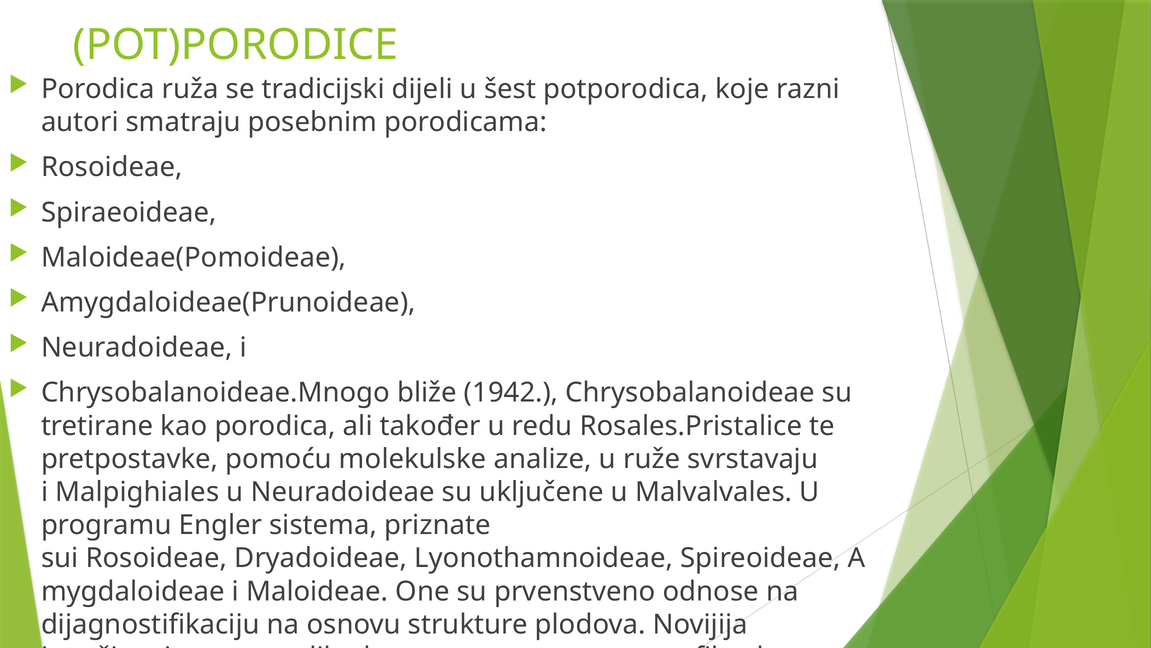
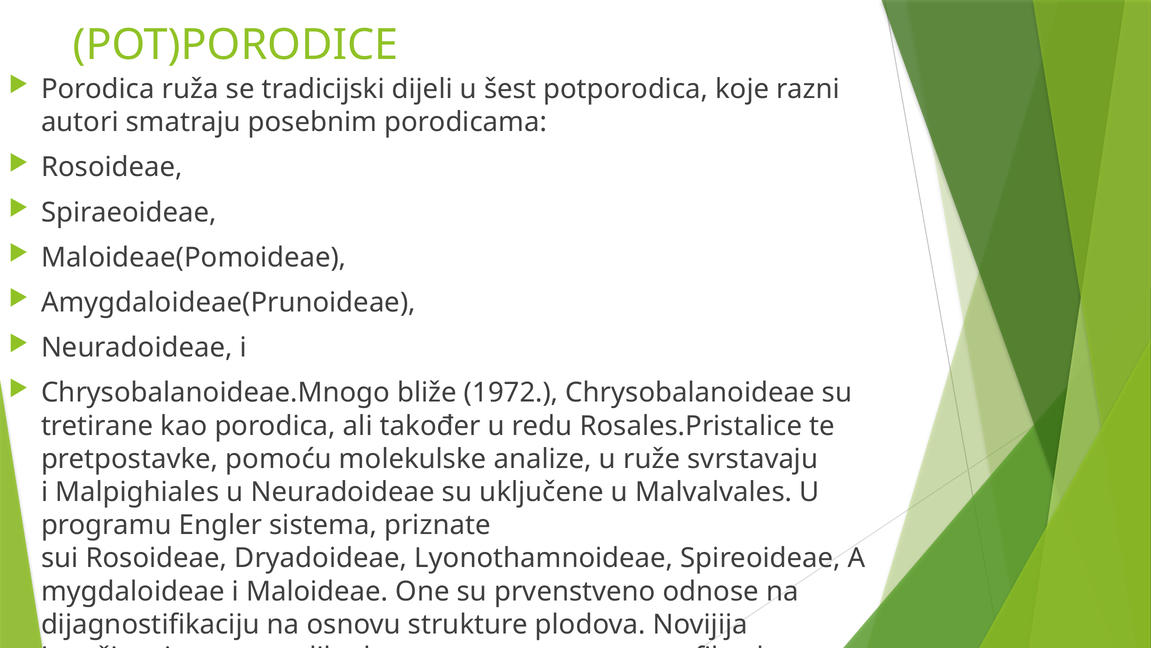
1942: 1942 -> 1972 (511, 392)
